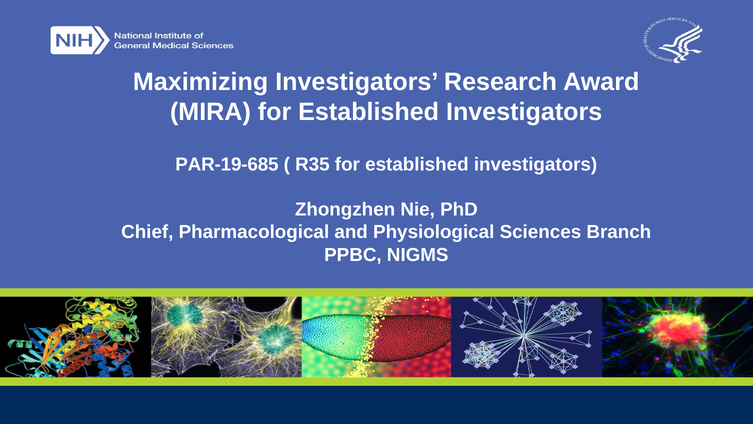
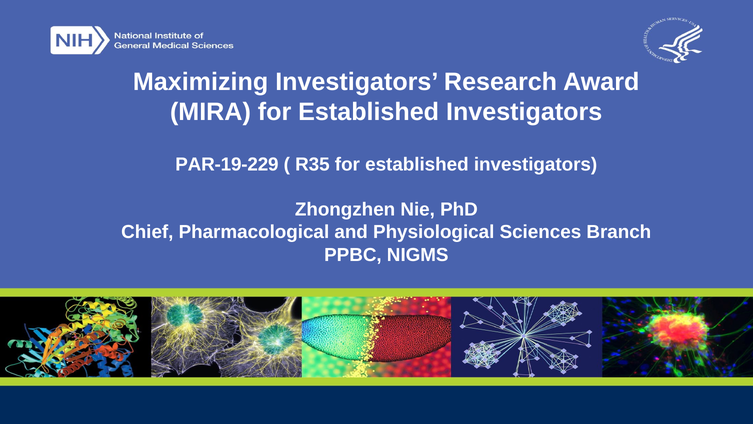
PAR-19-685: PAR-19-685 -> PAR-19-229 (227, 164)
